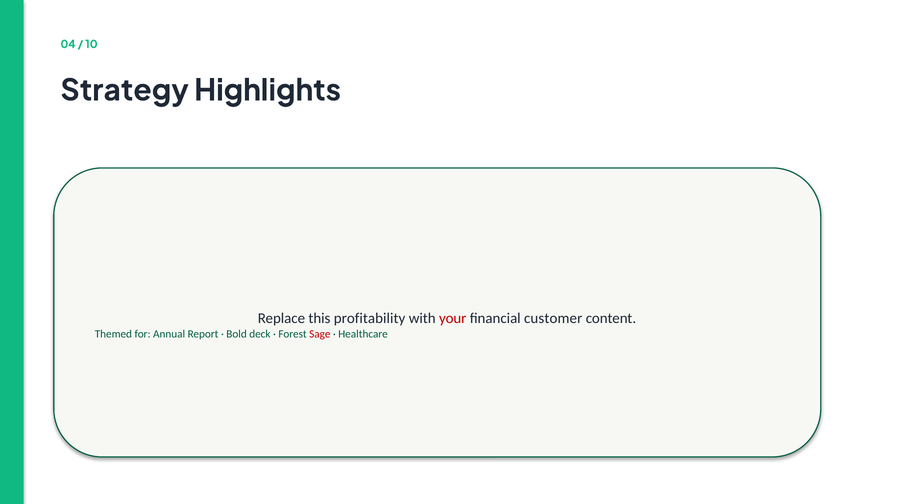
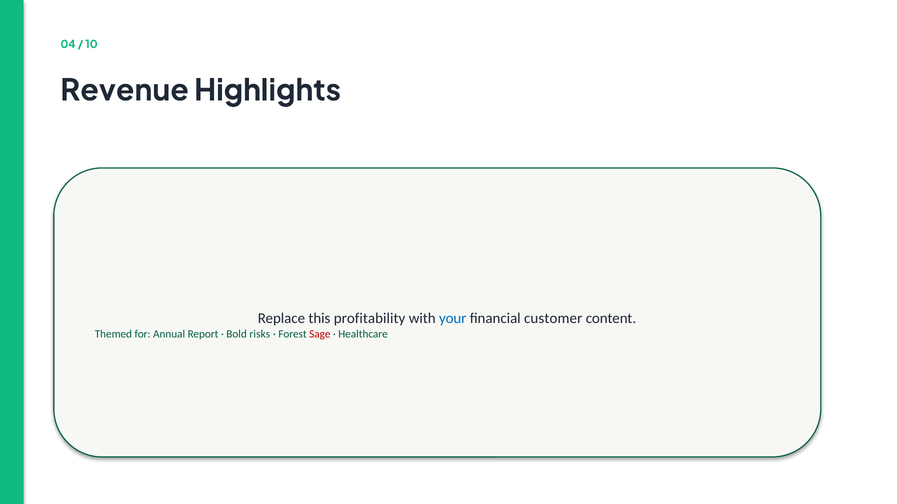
Strategy: Strategy -> Revenue (125, 91)
your colour: red -> blue (453, 319)
deck: deck -> risks (260, 334)
